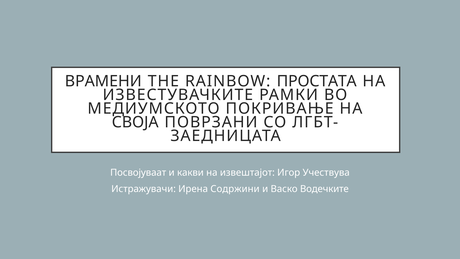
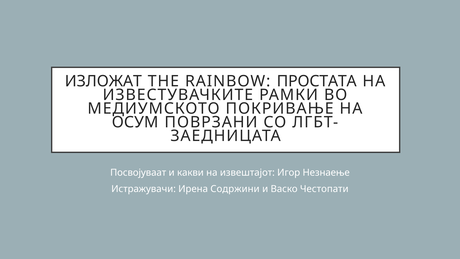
ВРАМЕНИ: ВРАМЕНИ -> ИЗЛОЖАТ (103, 81)
СВОЈА: СВОЈА -> ОСУМ (135, 122)
Учествува: Учествува -> Незнаење (326, 172)
Водечките: Водечките -> Честопати (324, 189)
